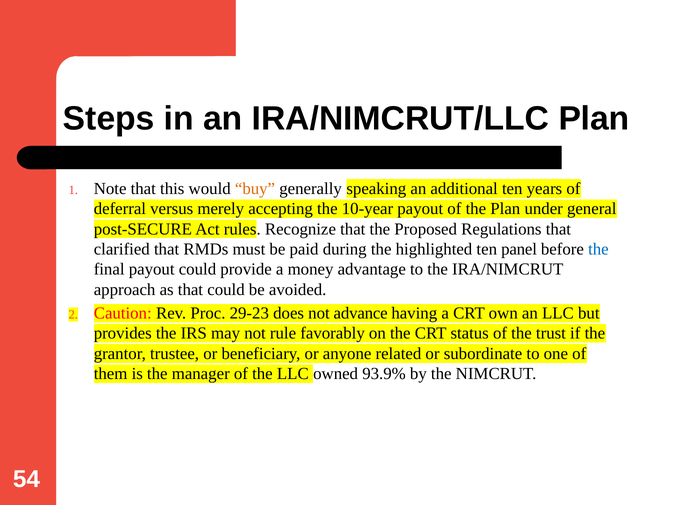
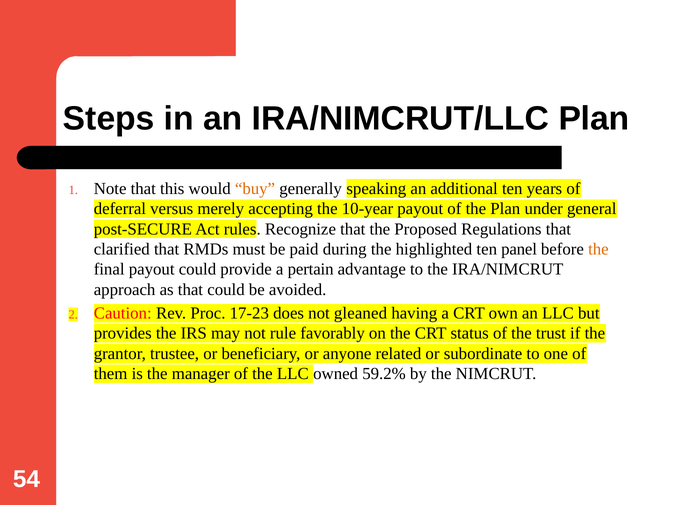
the colour: blue -> orange (598, 249)
money: money -> pertain (311, 270)
29-23: 29-23 -> 17-23 (249, 313)
advance: advance -> gleaned (360, 313)
93.9%: 93.9% -> 59.2% (384, 374)
